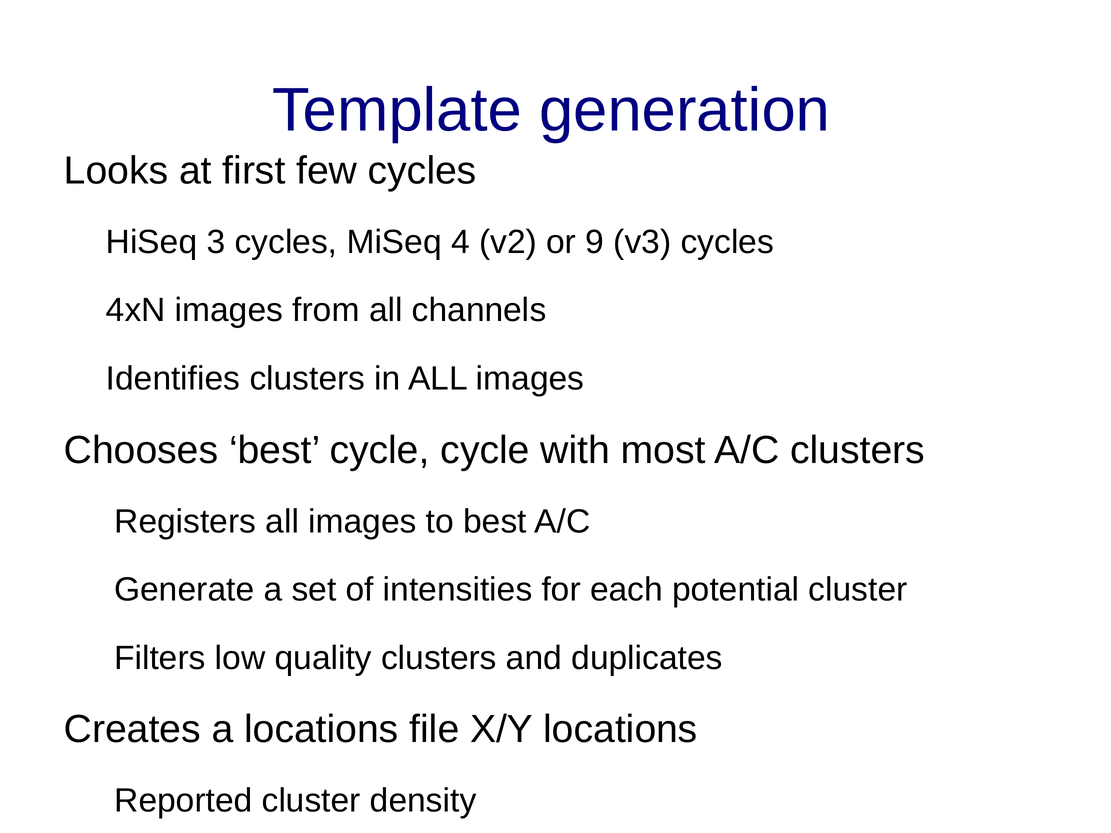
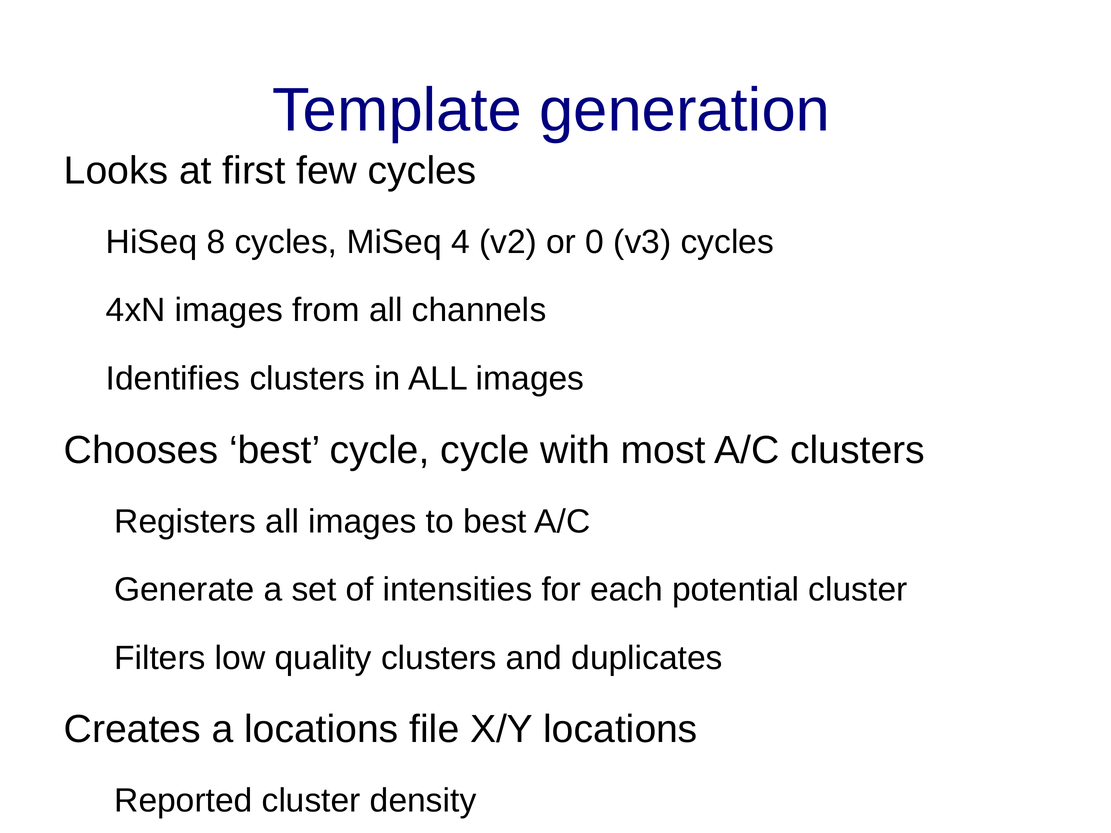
3: 3 -> 8 (216, 242)
9: 9 -> 0 (595, 242)
